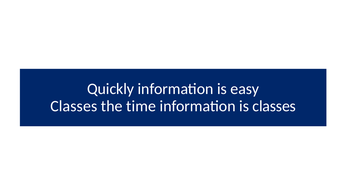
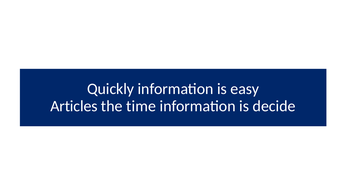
Classes: Classes -> Articles (74, 106)
is classes: classes -> decide (274, 106)
